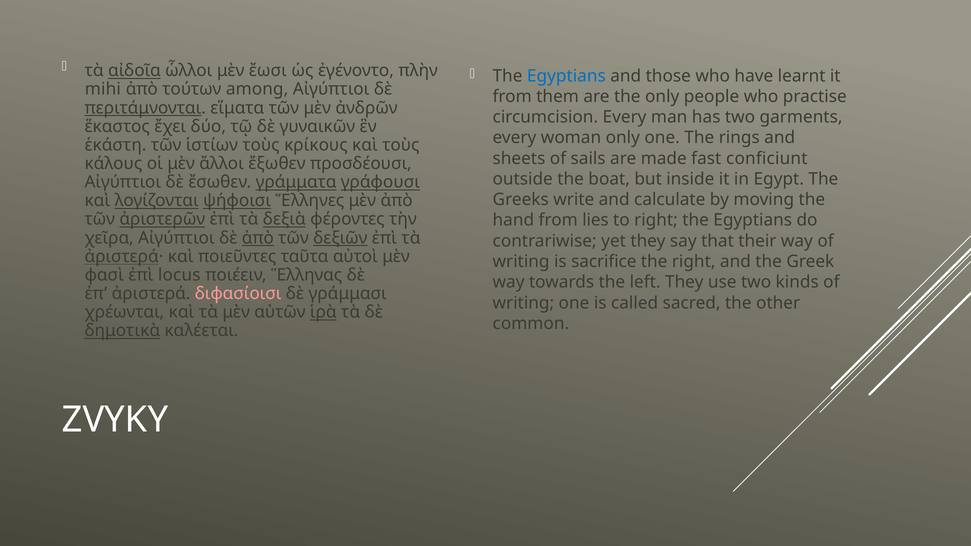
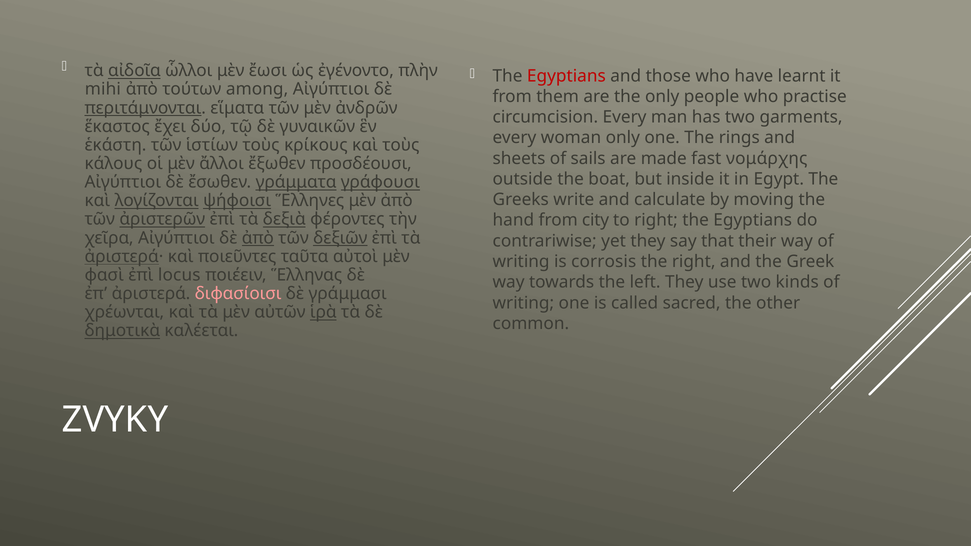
Egyptians colour: blue -> red (566, 76)
conficiunt: conficiunt -> νομάρχης (767, 158)
lies: lies -> city (596, 220)
sacrifice: sacrifice -> corrosis (604, 262)
